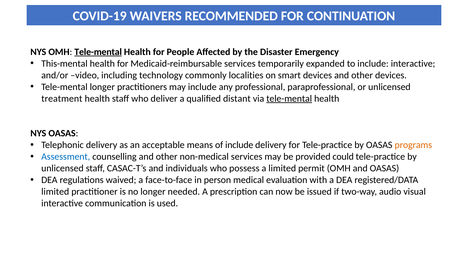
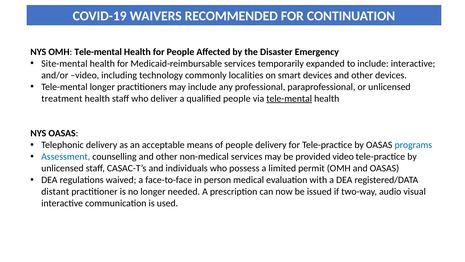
Tele-mental underline: present -> none (98, 52)
This-mental: This-mental -> Site-mental (64, 63)
qualified distant: distant -> people (237, 98)
of include: include -> people (239, 145)
programs colour: orange -> blue (413, 145)
provided could: could -> video (343, 156)
limited: limited -> distant (55, 191)
